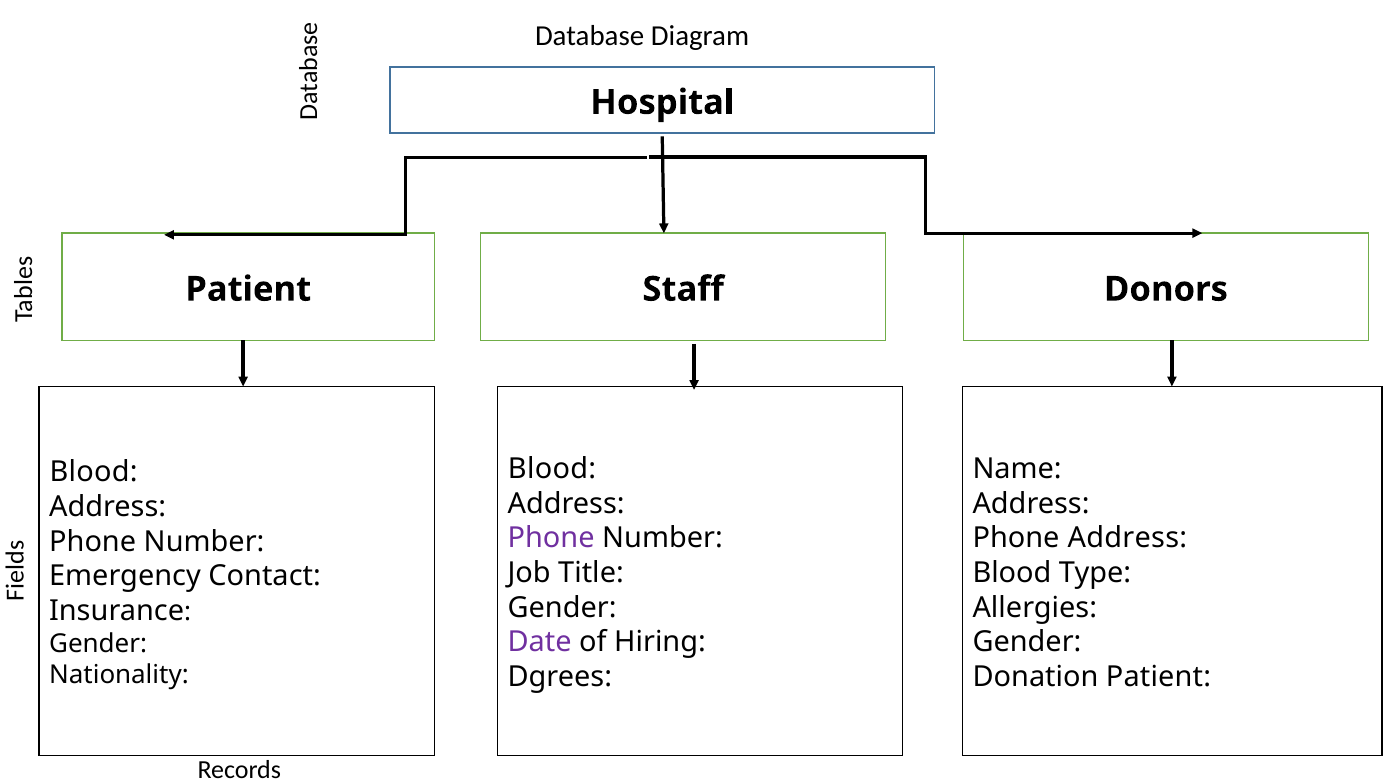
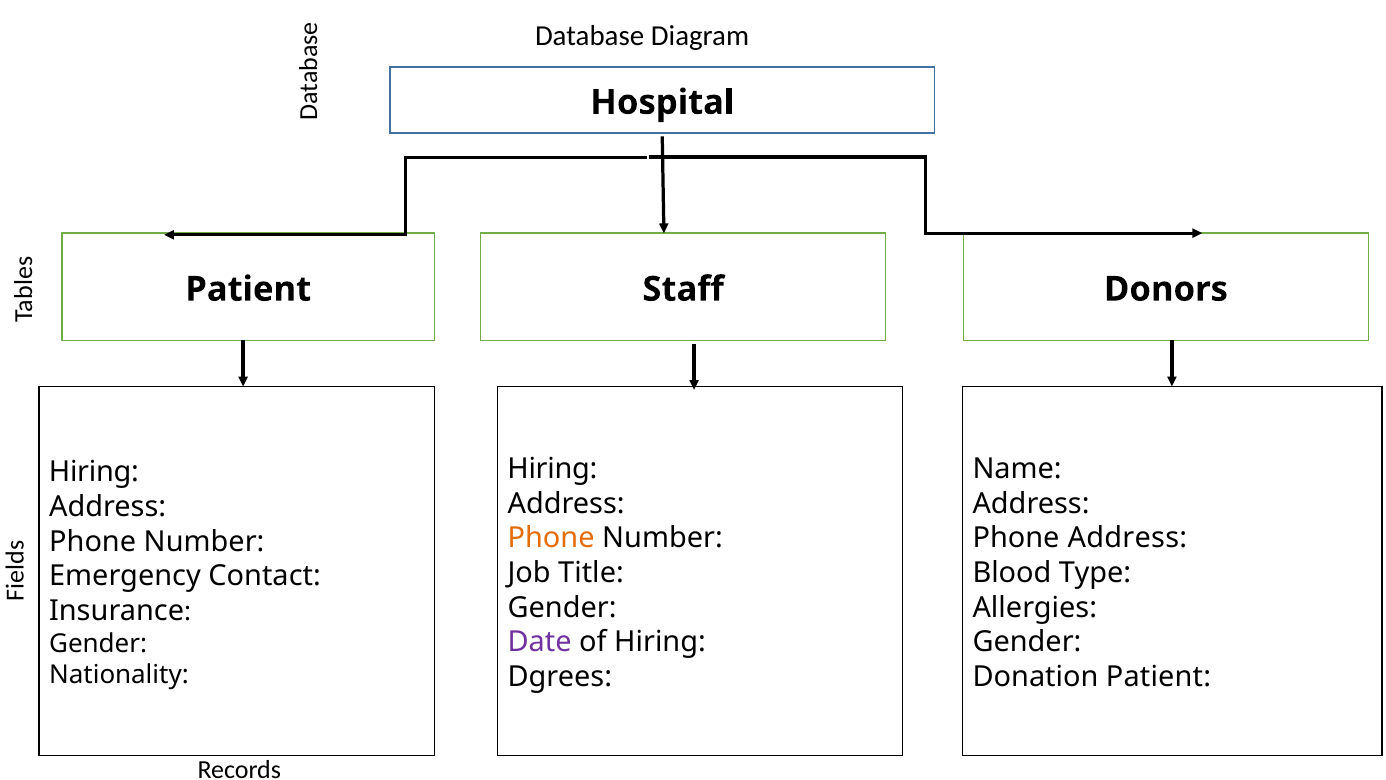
Blood: Blood -> Hiring (552, 469)
Blood: Blood -> Hiring (94, 472)
Phone colour: purple -> orange (551, 538)
